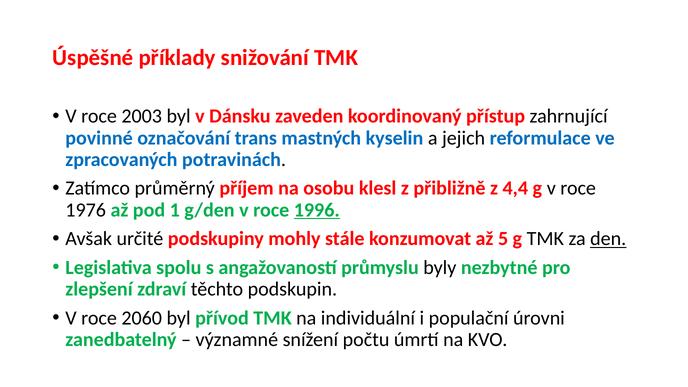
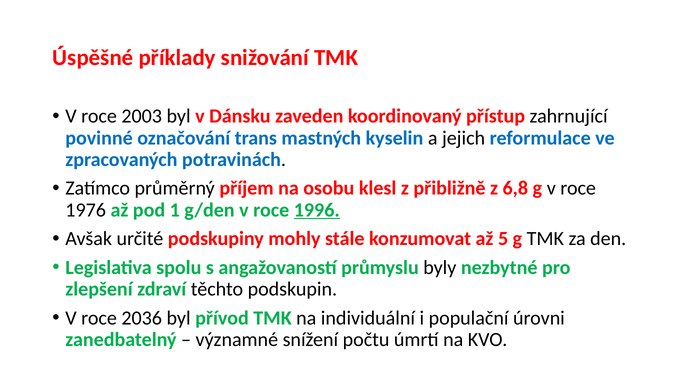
4,4: 4,4 -> 6,8 (515, 188)
den underline: present -> none (608, 239)
2060: 2060 -> 2036 (142, 318)
